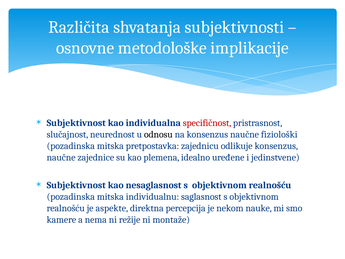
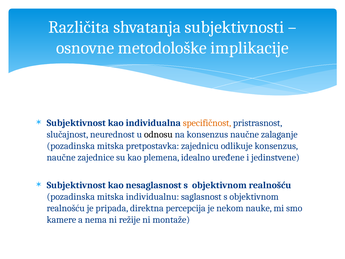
specifičnost colour: red -> orange (207, 123)
fiziološki: fiziološki -> zalaganje (279, 134)
aspekte: aspekte -> pripada (112, 208)
